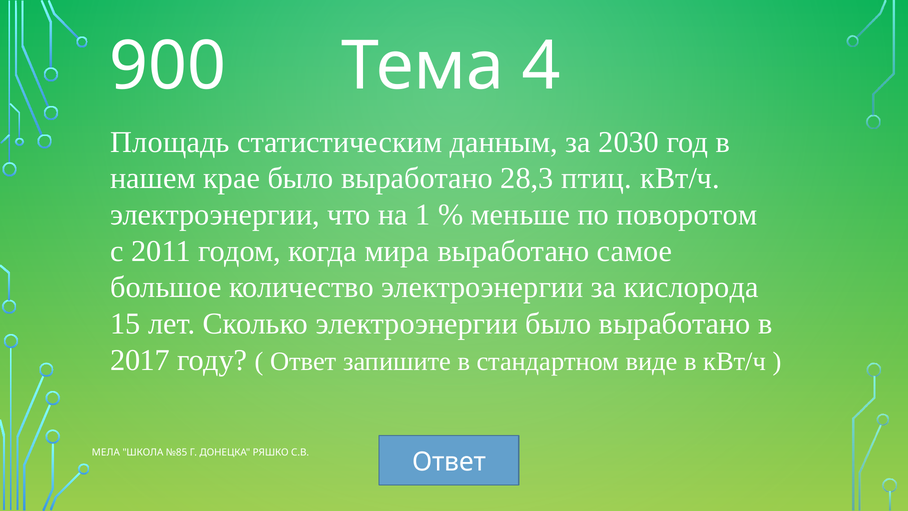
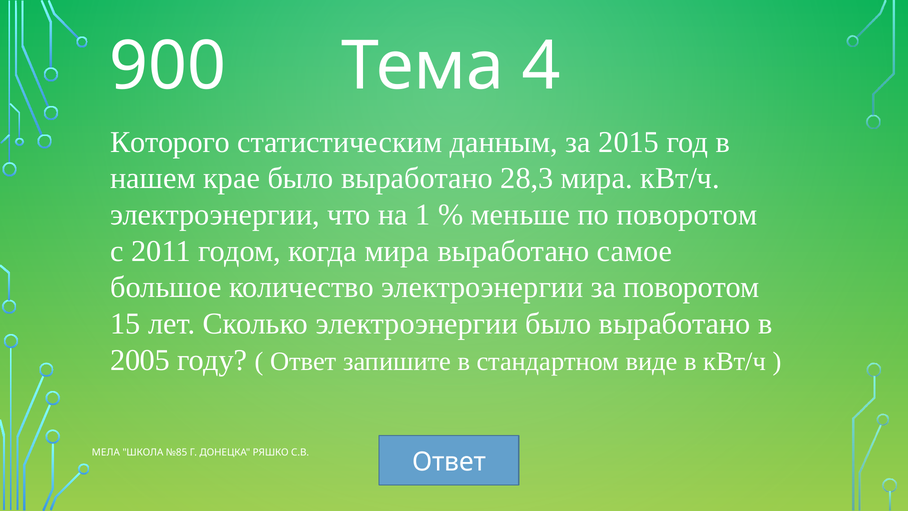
Площадь: Площадь -> Которого (170, 142)
2030: 2030 -> 2015 (629, 142)
28,3 птиц: птиц -> мира (597, 178)
за кислорода: кислорода -> поворотом (691, 287)
2017: 2017 -> 2005 (140, 360)
